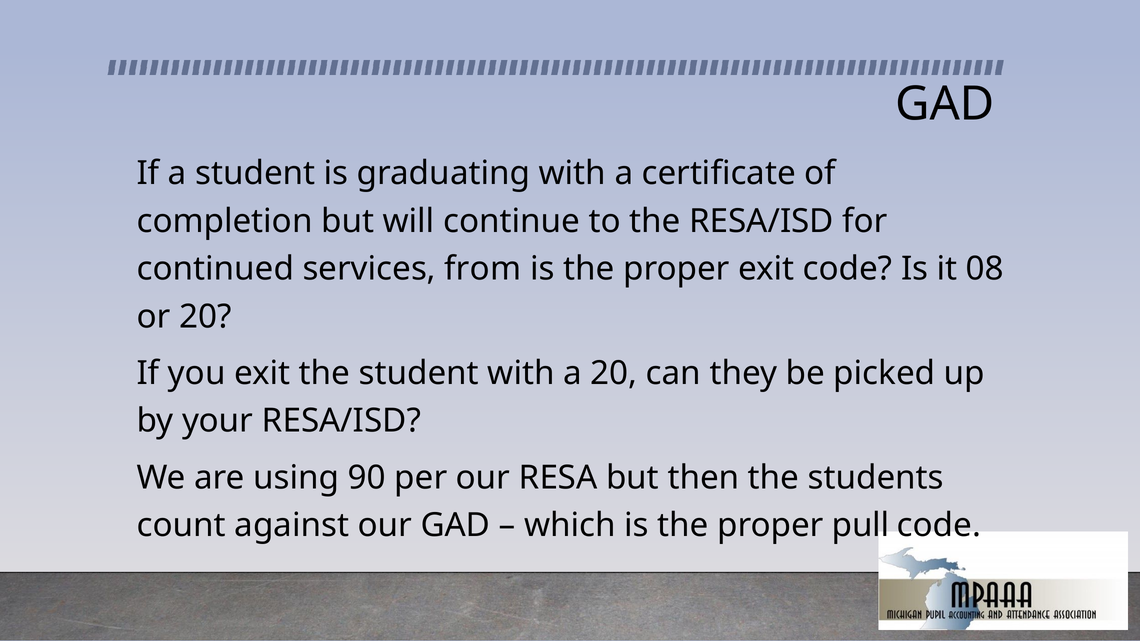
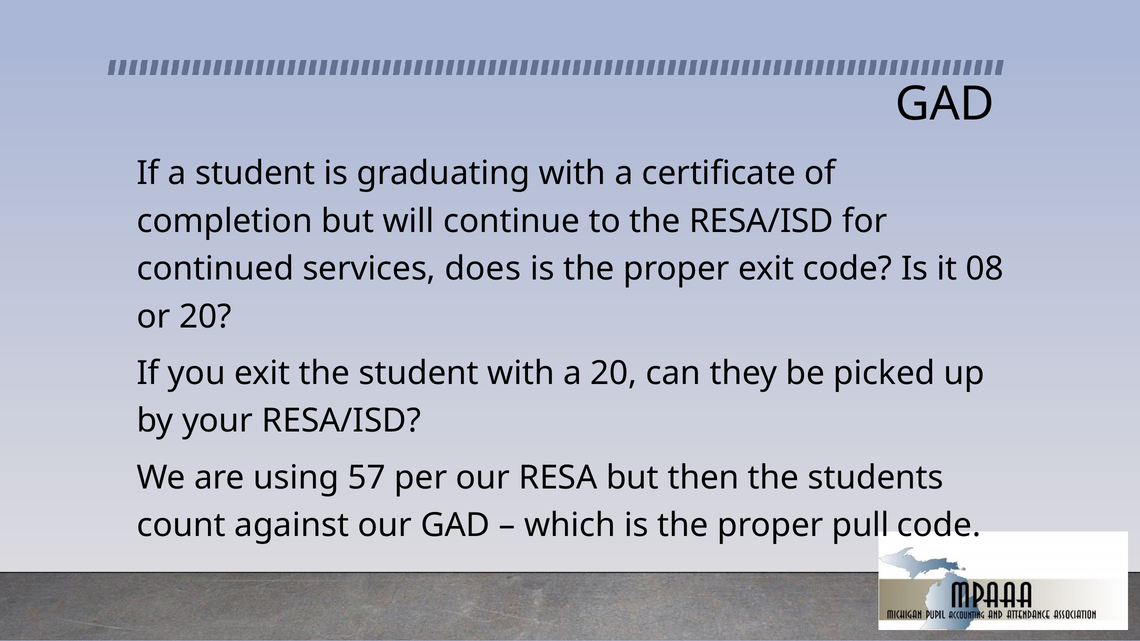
from: from -> does (483, 269)
90: 90 -> 57 (367, 478)
